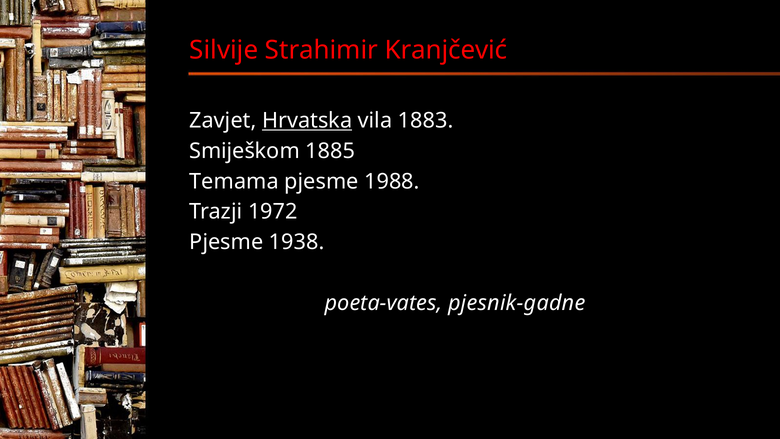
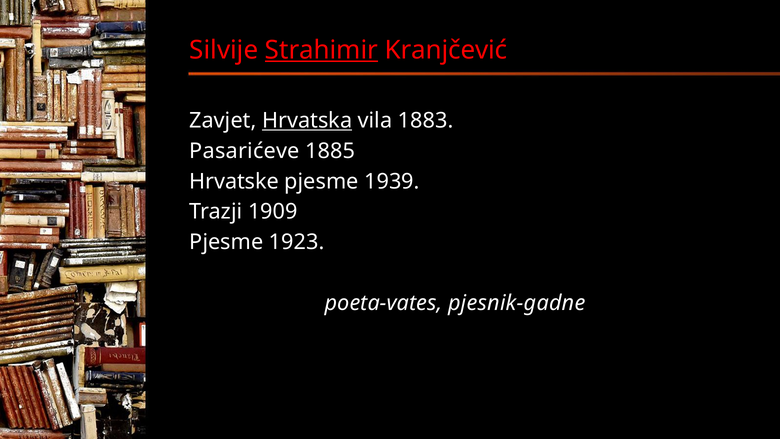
Strahimir underline: none -> present (322, 50)
Smiješkom: Smiješkom -> Pasarićeve (244, 151)
Temama: Temama -> Hrvatske (234, 181)
1988: 1988 -> 1939 (392, 181)
1972: 1972 -> 1909 (273, 212)
1938: 1938 -> 1923 (297, 242)
